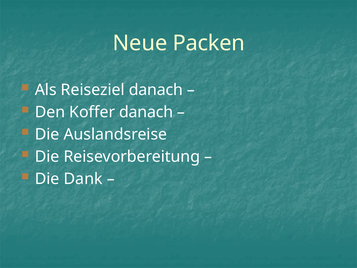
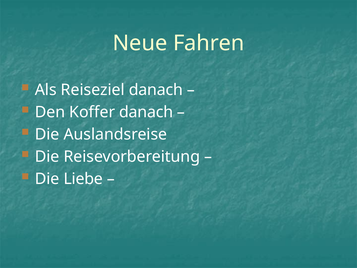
Packen: Packen -> Fahren (209, 43)
Dank: Dank -> Liebe (83, 179)
